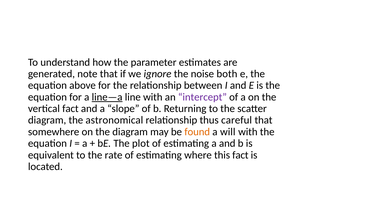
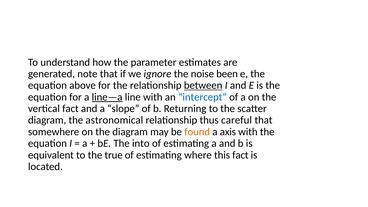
both: both -> been (227, 74)
between underline: none -> present (203, 85)
intercept colour: purple -> blue (202, 97)
will: will -> axis (228, 132)
plot: plot -> into (141, 143)
rate: rate -> true (114, 155)
